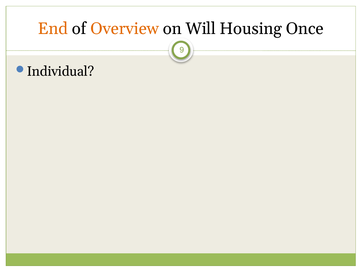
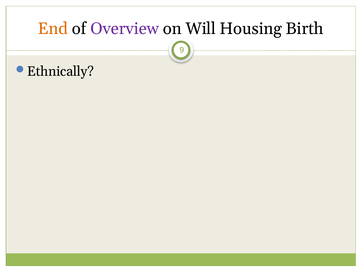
Overview colour: orange -> purple (125, 28)
Once: Once -> Birth (305, 28)
Individual: Individual -> Ethnically (60, 71)
